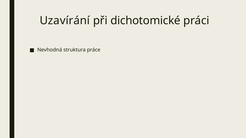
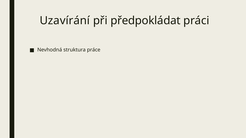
dichotomické: dichotomické -> předpokládat (145, 21)
